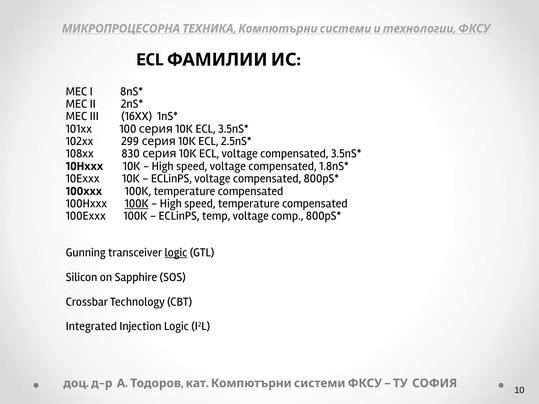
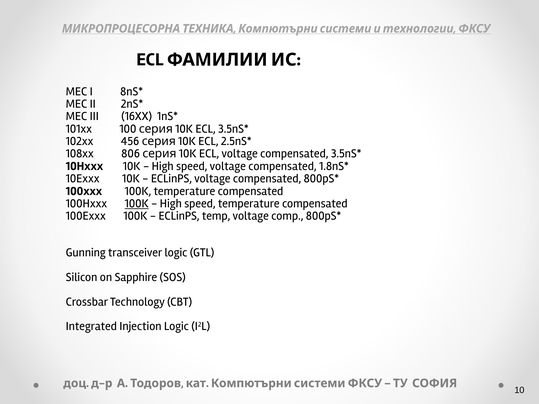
299: 299 -> 456 (130, 141)
830: 830 -> 806 (131, 154)
logic underline: present -> none (176, 253)
